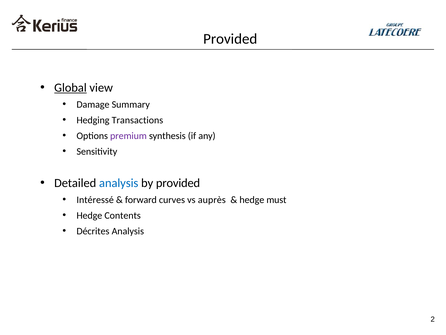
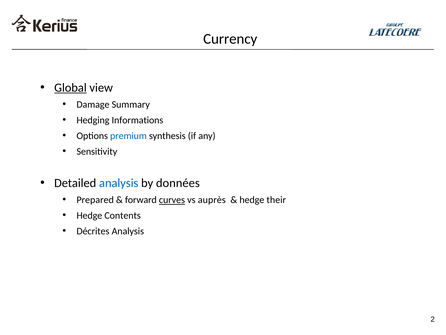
Provided: Provided -> Currency (230, 39)
Transactions: Transactions -> Informations (137, 120)
premium colour: purple -> blue (128, 136)
by provided: provided -> données (178, 183)
Intéressé: Intéressé -> Prepared (95, 200)
curves underline: none -> present (172, 200)
must: must -> their (276, 200)
